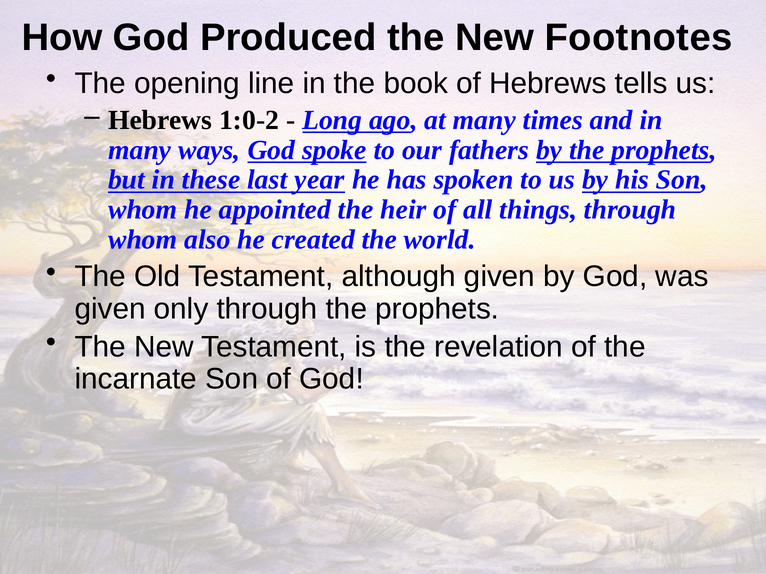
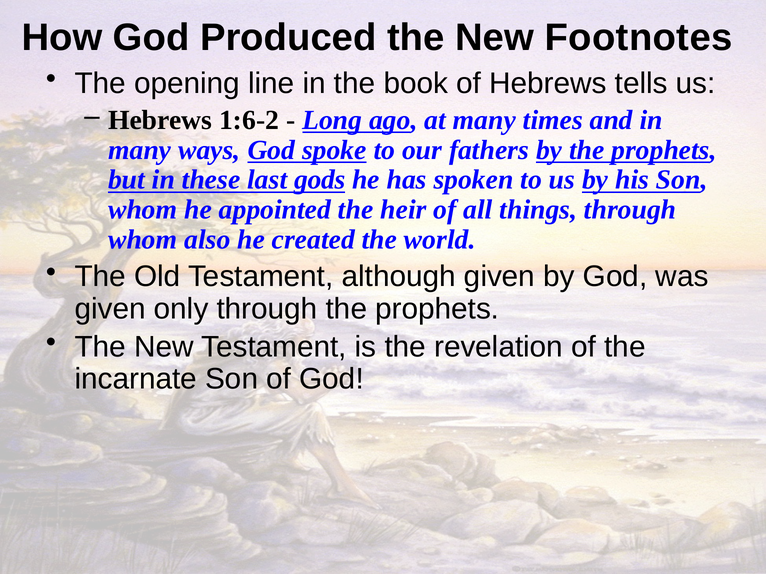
1:0-2: 1:0-2 -> 1:6-2 (249, 120)
year: year -> gods (320, 180)
